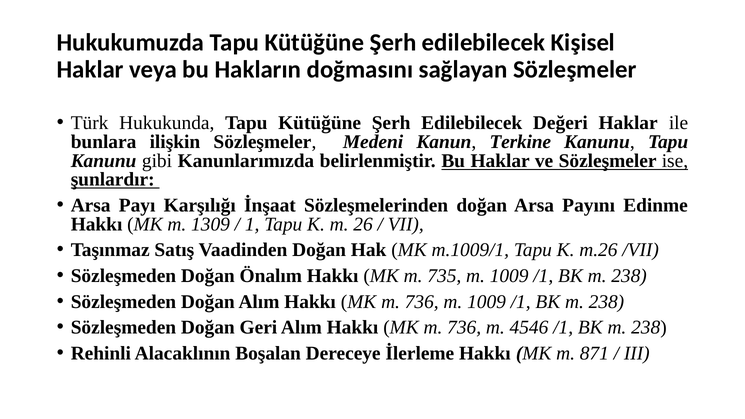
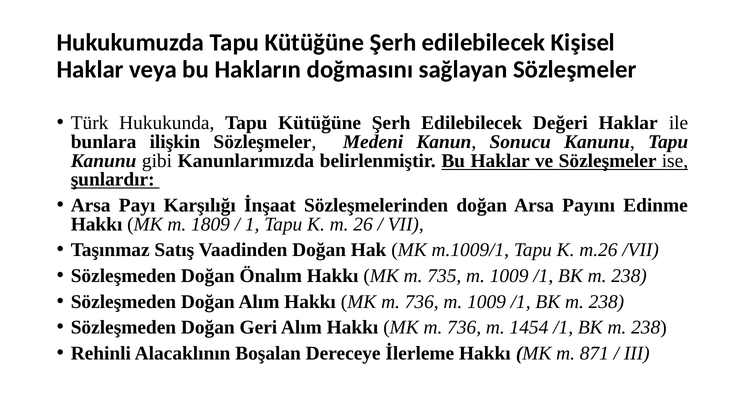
Terkine: Terkine -> Sonucu (520, 142)
1309: 1309 -> 1809 (211, 224)
4546: 4546 -> 1454 (529, 328)
